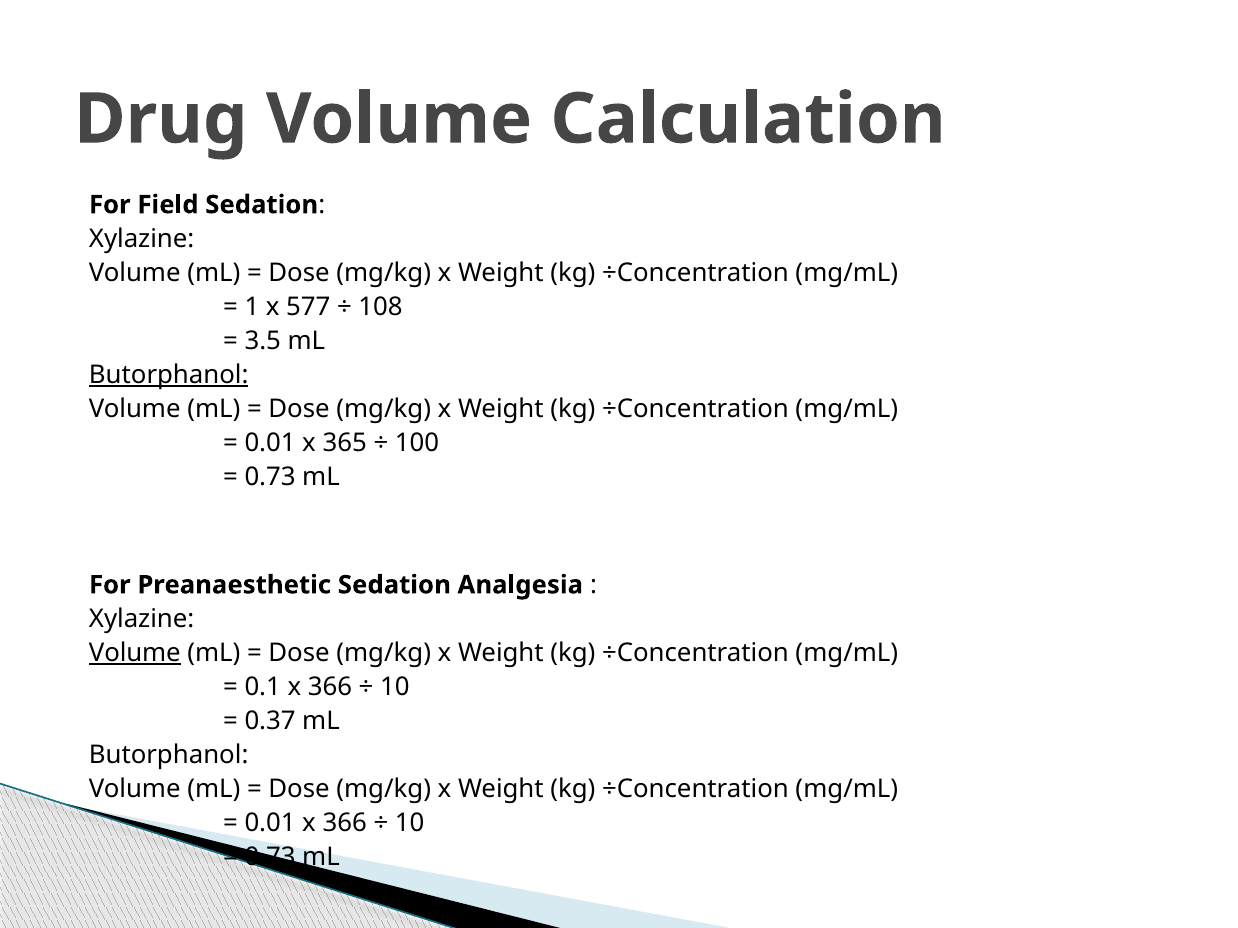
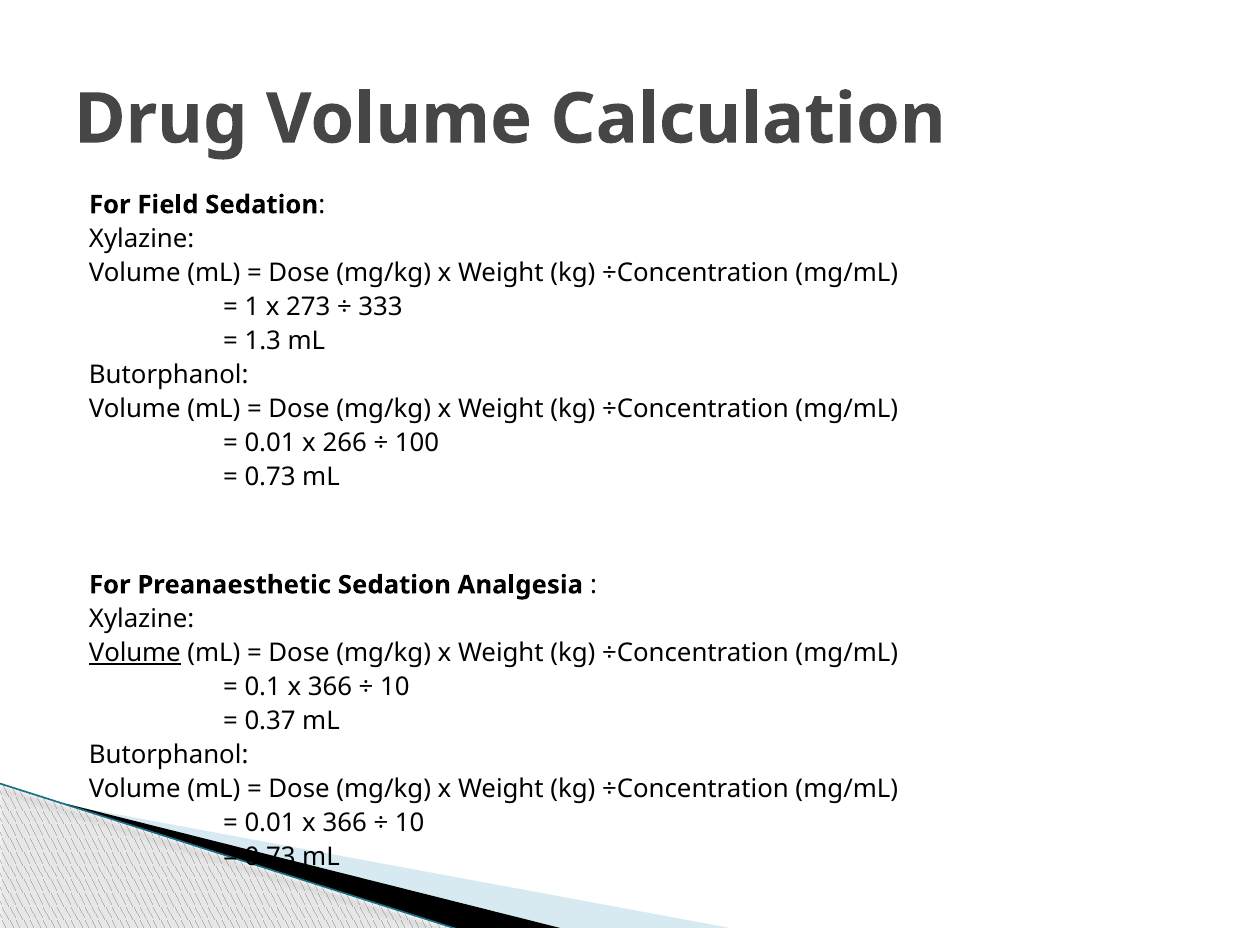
577: 577 -> 273 (308, 307)
108: 108 -> 333 (381, 307)
3.5: 3.5 -> 1.3 (263, 341)
Butorphanol underline: present -> none (169, 375)
365: 365 -> 266 (345, 443)
